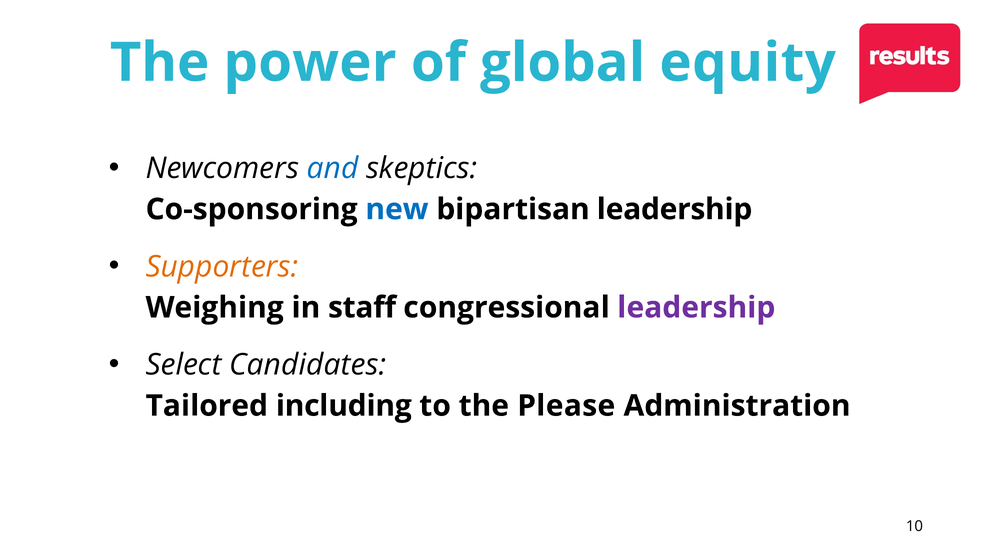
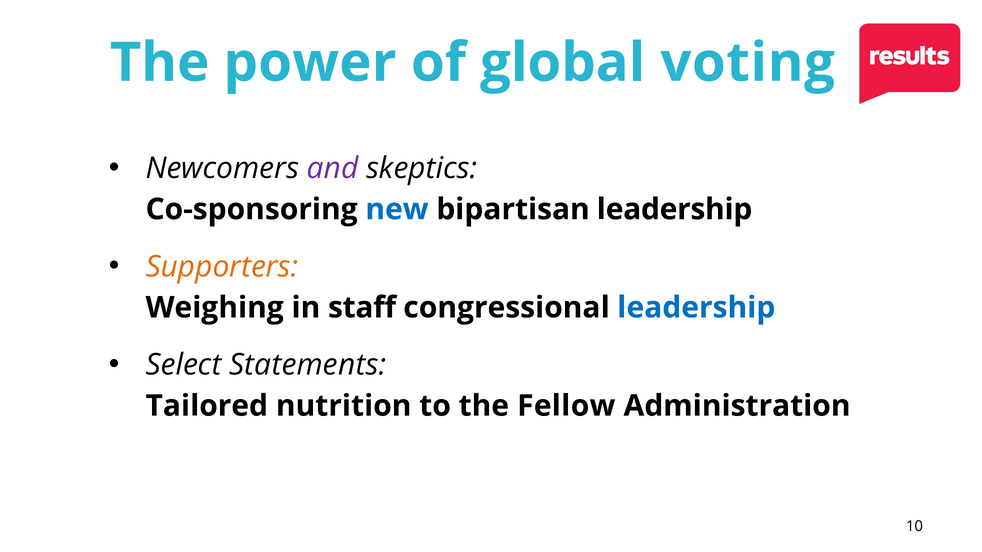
equity: equity -> voting (748, 63)
and colour: blue -> purple (333, 168)
leadership colour: purple -> blue (696, 308)
Candidates: Candidates -> Statements (308, 365)
including: including -> nutrition (344, 406)
Please: Please -> Fellow (566, 406)
